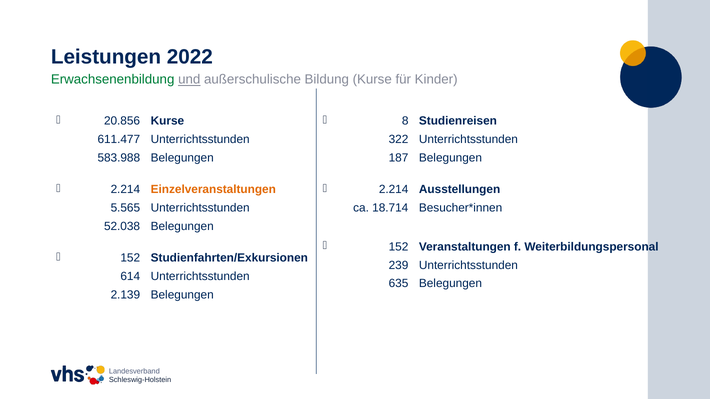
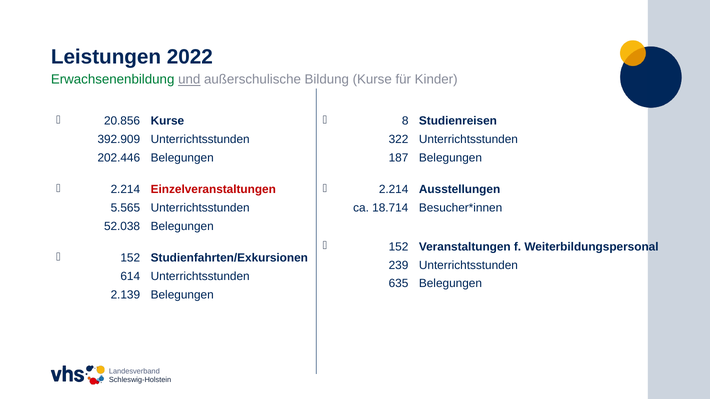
611.477: 611.477 -> 392.909 (119, 140)
583.988: 583.988 -> 202.446 (119, 158)
Einzelveranstaltungen colour: orange -> red (213, 190)
